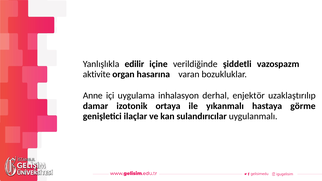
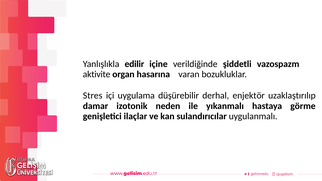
Anne: Anne -> Stres (93, 96)
inhalasyon: inhalasyon -> düşürebilir (179, 96)
ortaya: ortaya -> neden (168, 106)
